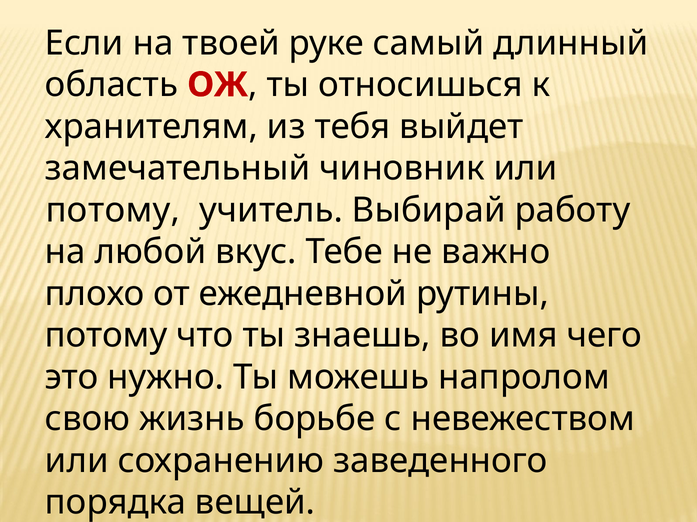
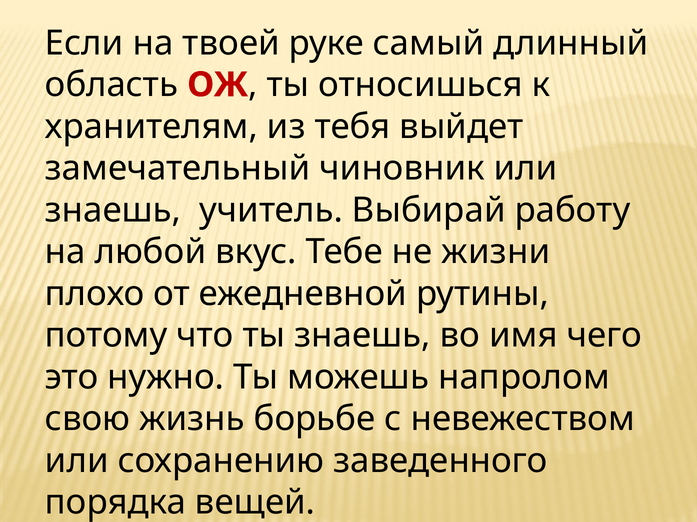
потому: потому -> знаешь (113, 210)
важно: важно -> жизни (496, 252)
